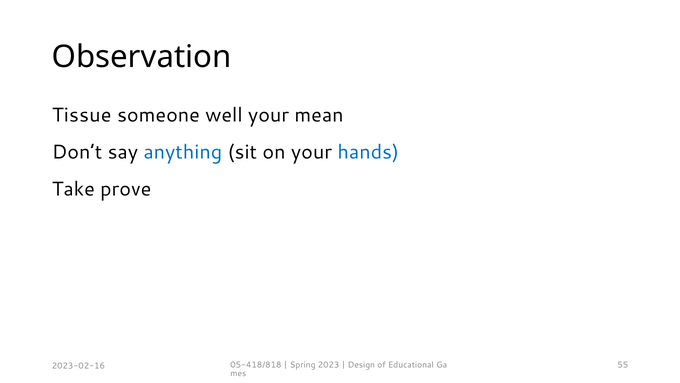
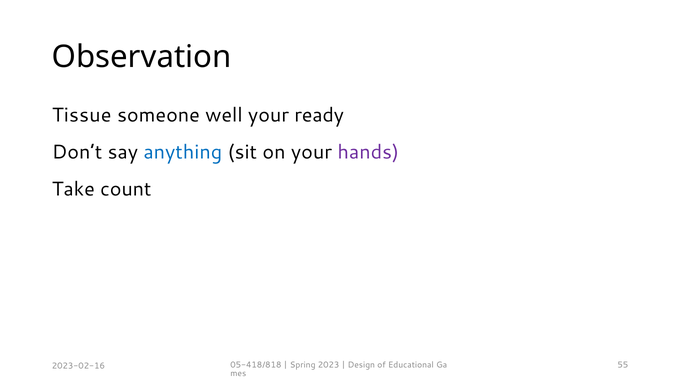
mean: mean -> ready (319, 115)
hands colour: blue -> purple (368, 152)
prove: prove -> count (126, 189)
